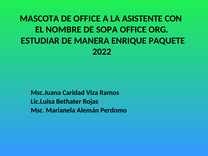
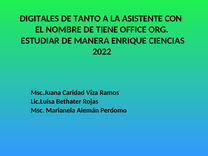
MASCOTA: MASCOTA -> DIGITALES (39, 18)
DE OFFICE: OFFICE -> TANTO (87, 18)
SOPA: SOPA -> TIENE (107, 30)
PAQUETE: PAQUETE -> CIENCIAS (167, 41)
